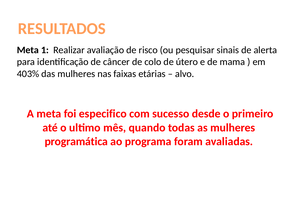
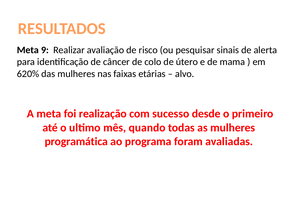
1: 1 -> 9 (45, 50)
403%: 403% -> 620% (28, 74)
especifico: especifico -> realização (103, 114)
